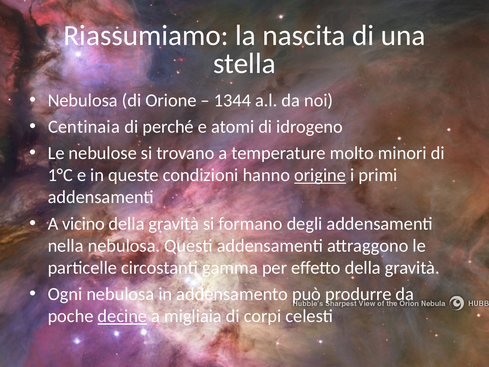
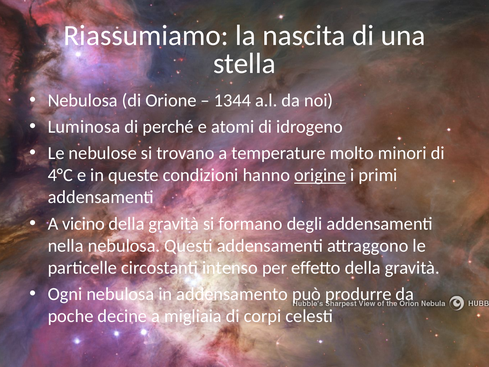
Centinaia: Centinaia -> Luminosa (84, 127)
1°C: 1°C -> 4°C (60, 175)
gamma: gamma -> intenso (230, 268)
decine underline: present -> none (122, 316)
